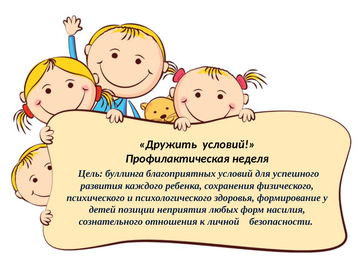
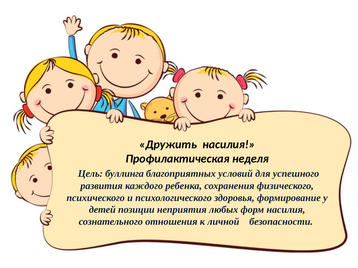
Дружить условий: условий -> насилия (229, 145)
